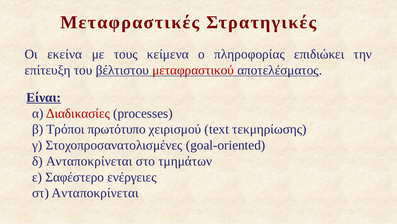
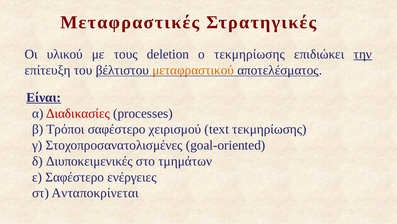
εκείνα: εκείνα -> υλικού (65, 54)
κείμενα: κείμενα -> deletion (168, 54)
ο πληροφορίας: πληροφορίας -> τεκμηρίωσης (249, 54)
την underline: none -> present (363, 54)
μεταφραστικού colour: red -> orange (193, 70)
Τρόποι πρωτότυπο: πρωτότυπο -> σαφέστερο (117, 129)
δ Ανταποκρίνεται: Ανταποκρίνεται -> Διυποκειμενικές (89, 161)
